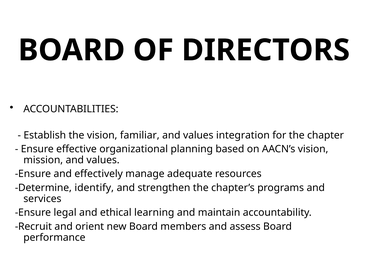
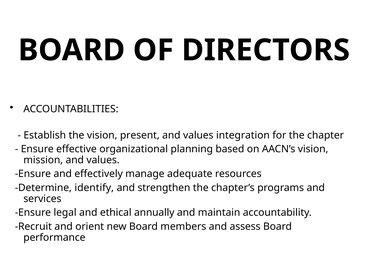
familiar: familiar -> present (140, 135)
learning: learning -> annually (154, 212)
